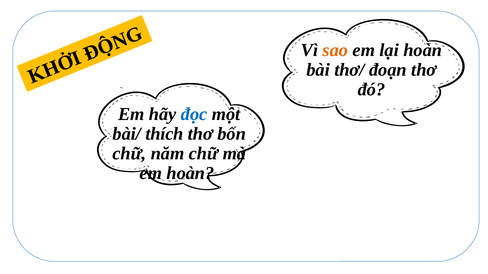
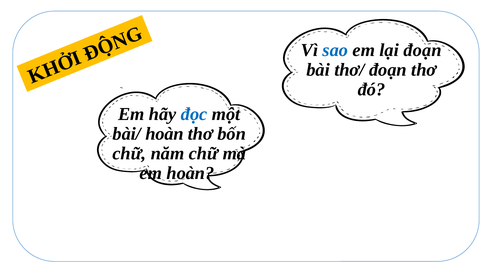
sao colour: orange -> blue (335, 50)
lại hoàn: hoàn -> đoạn (423, 50)
bài/ thích: thích -> hoàn (165, 134)
